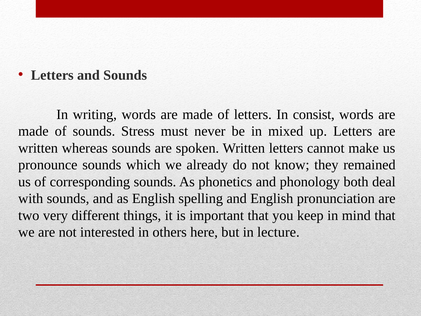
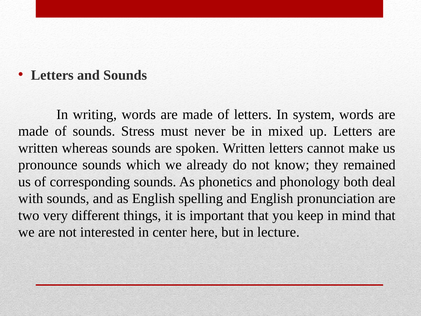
consist: consist -> system (314, 114)
others: others -> center (170, 232)
